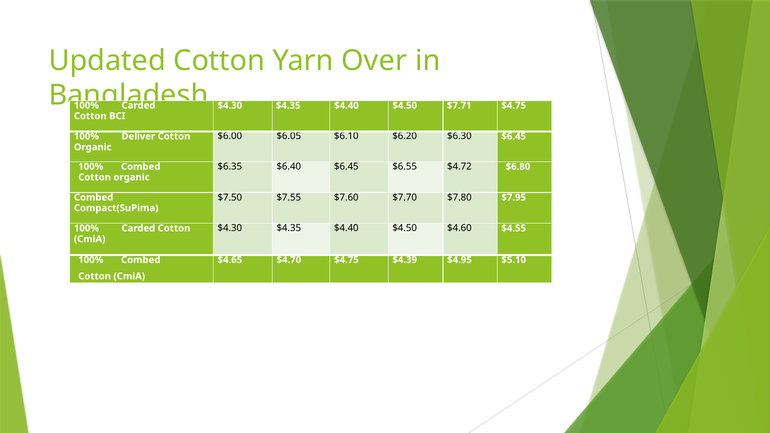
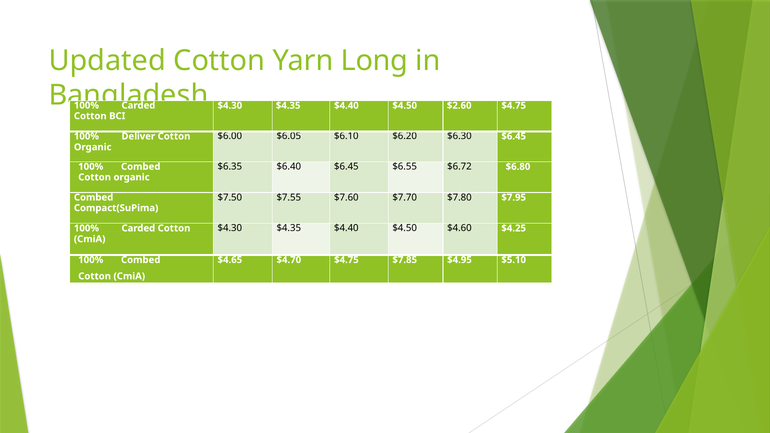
Over: Over -> Long (375, 61)
$7.71: $7.71 -> $2.60 (459, 106)
$4.72: $4.72 -> $6.72 (459, 167)
$4.55: $4.55 -> $4.25 (514, 228)
$4.39: $4.39 -> $7.85 (405, 260)
